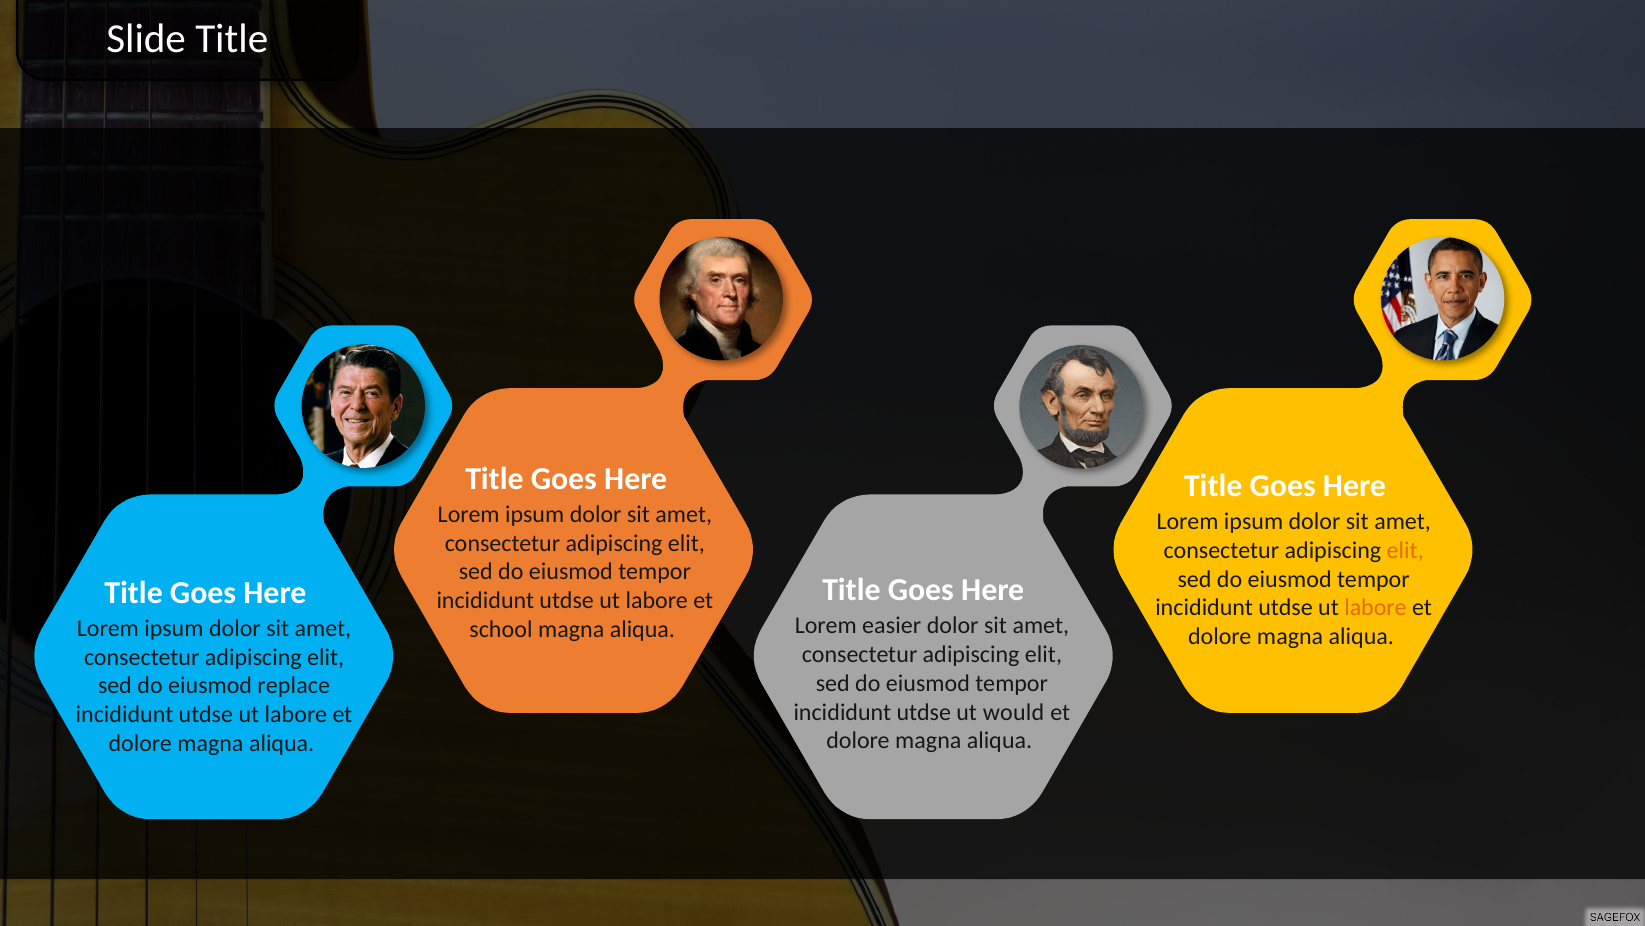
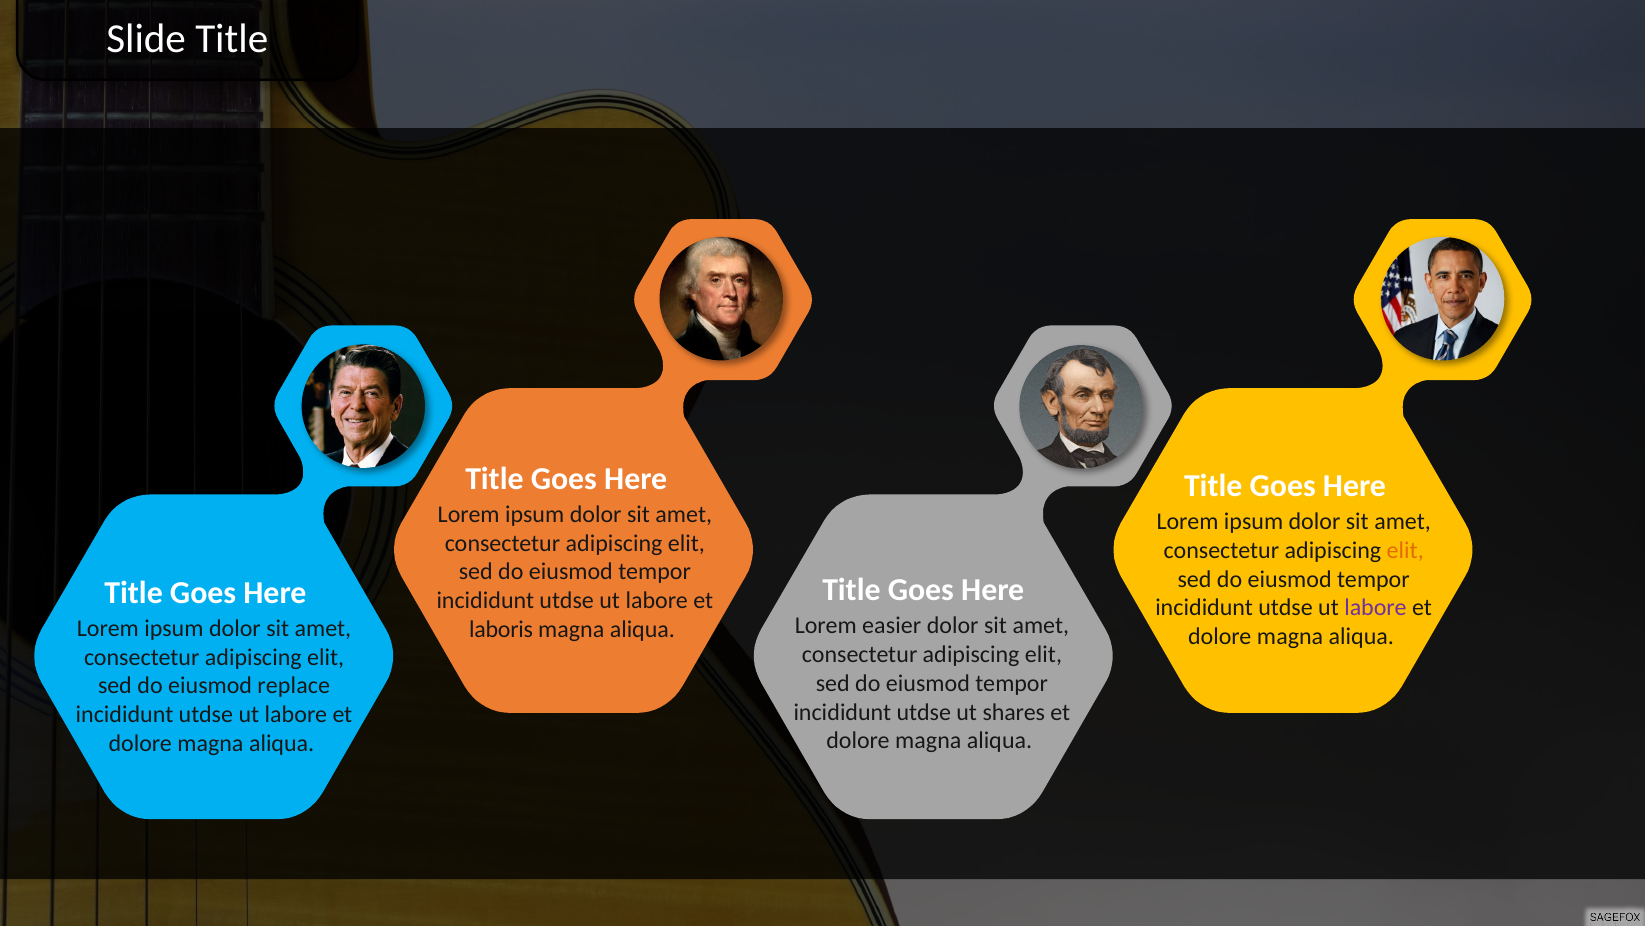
labore colour: orange -> purple (1375, 607)
school: school -> laboris (501, 629)
would: would -> shares (1014, 712)
